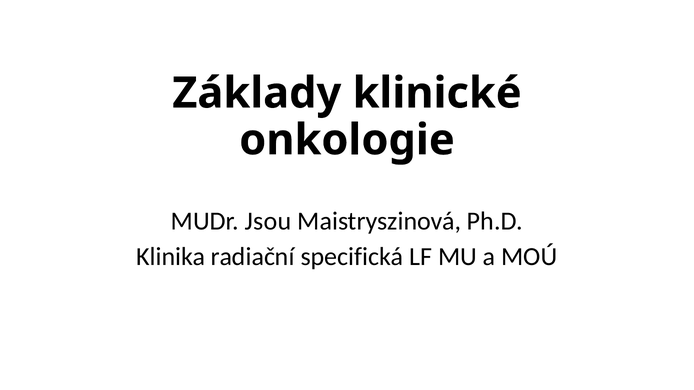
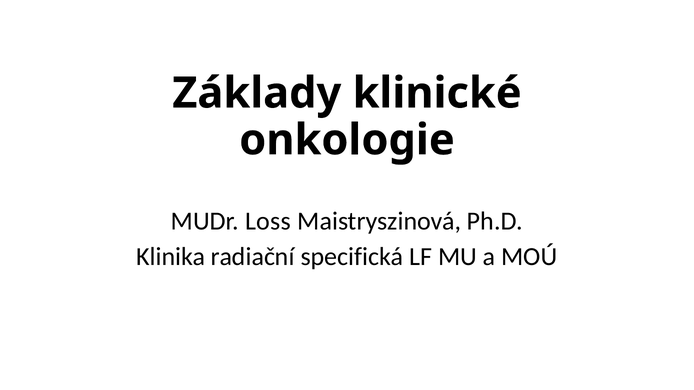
Jsou: Jsou -> Loss (268, 222)
